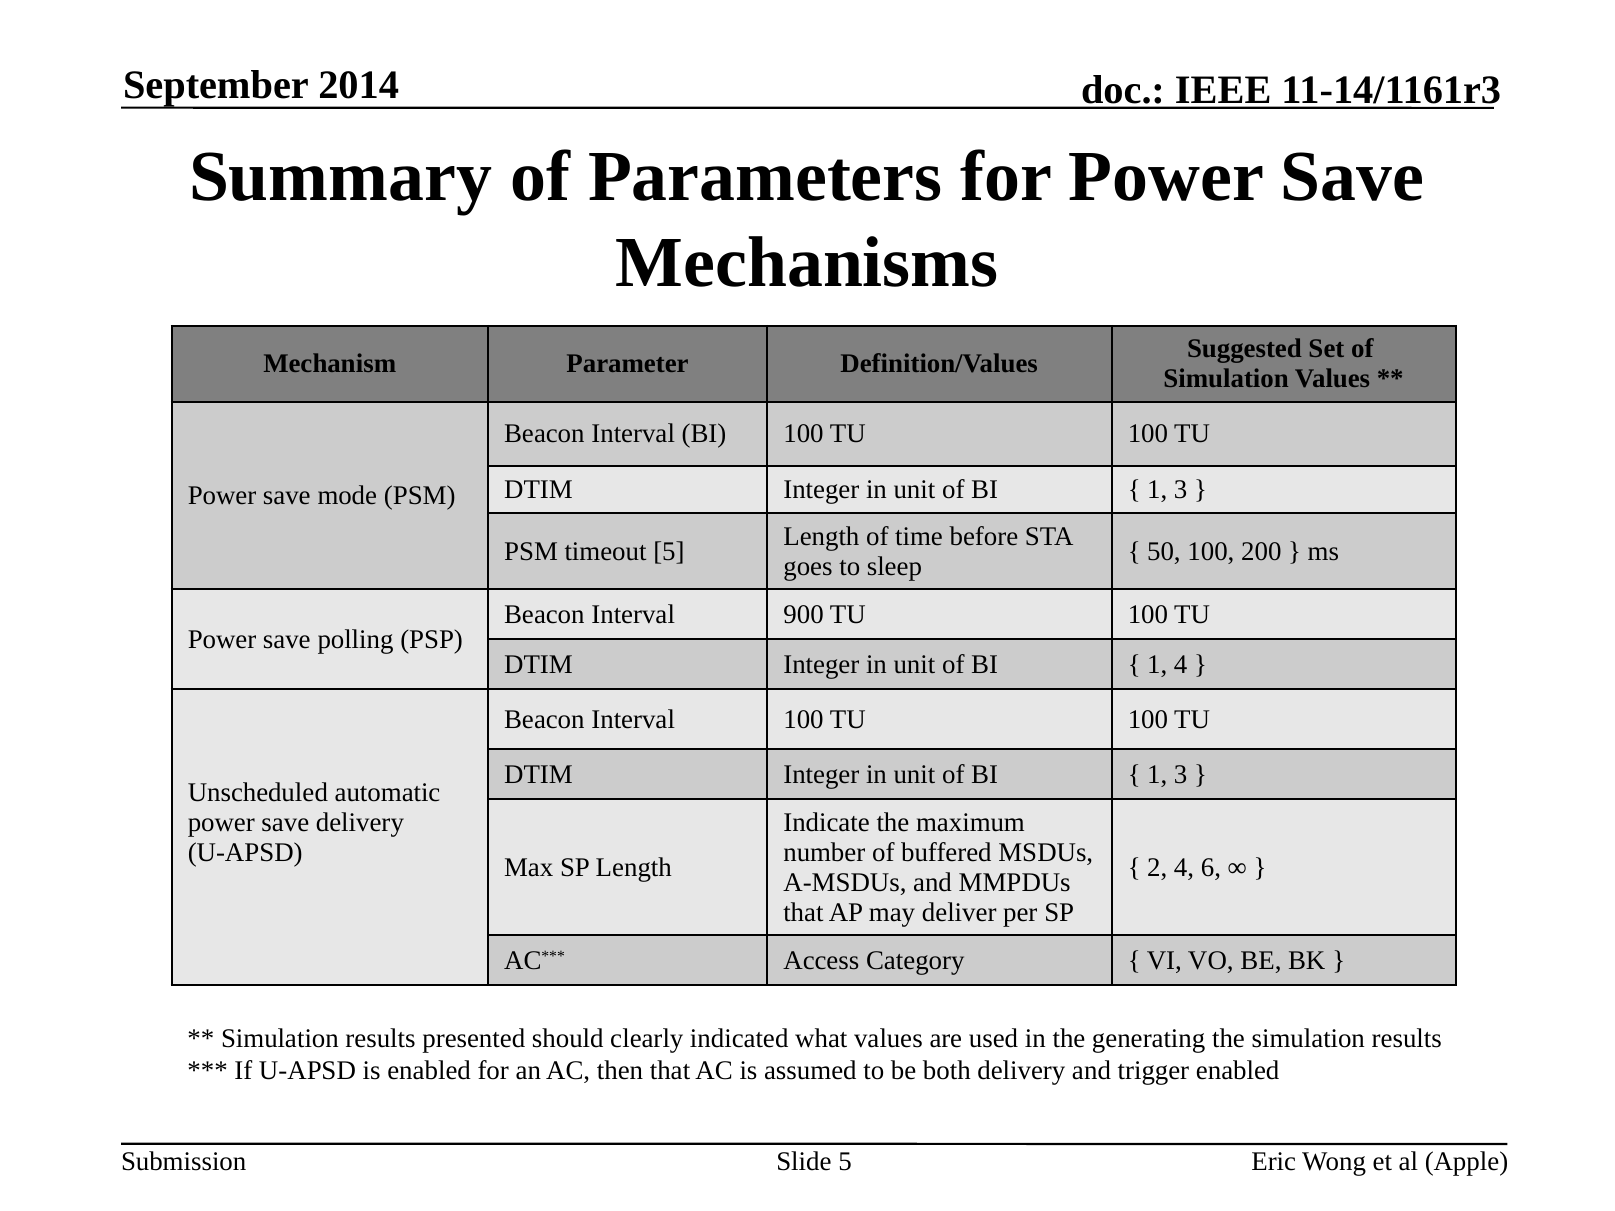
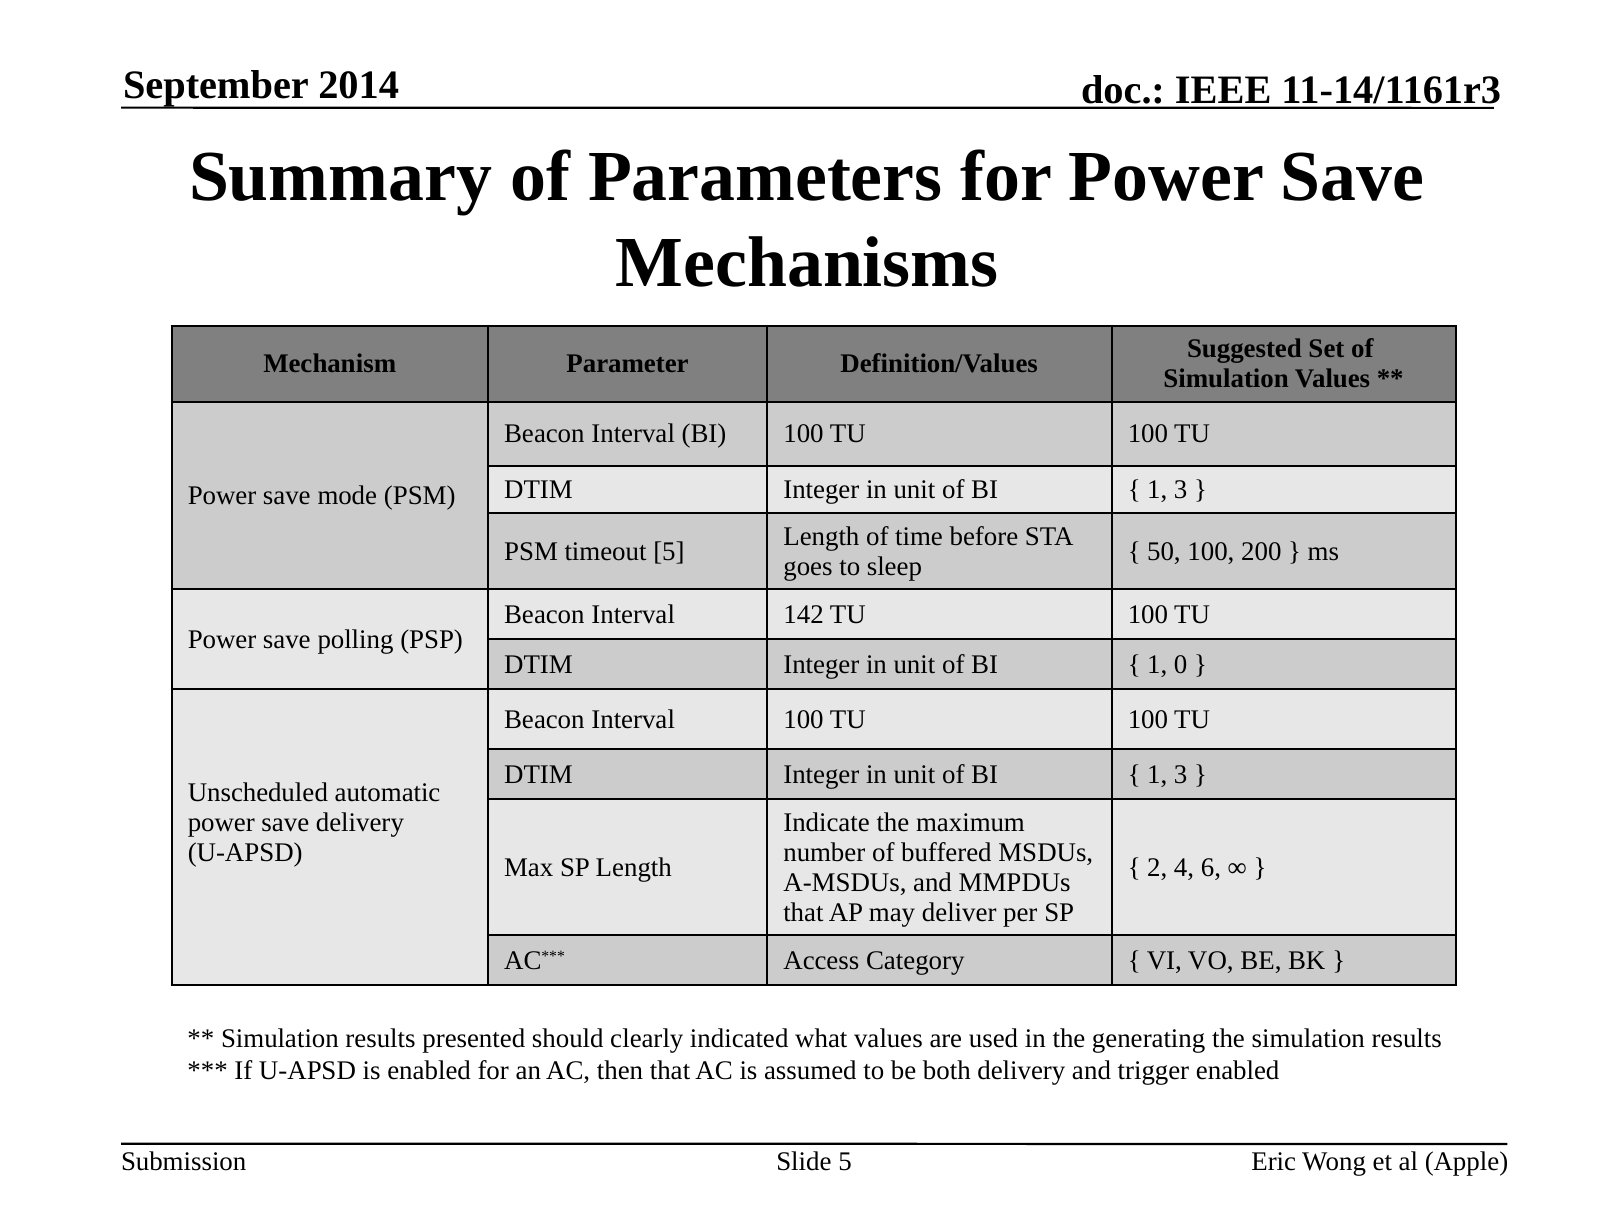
900: 900 -> 142 (804, 615)
1 4: 4 -> 0 (1181, 665)
